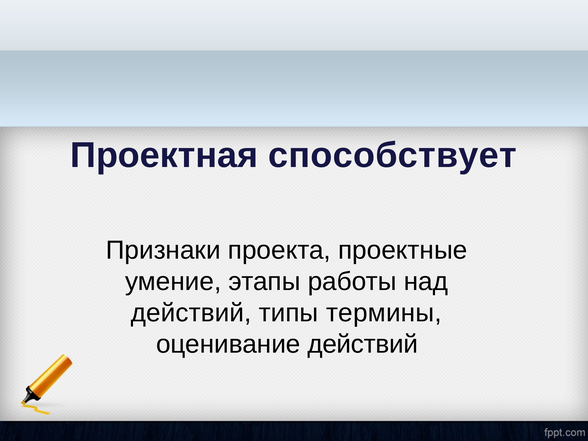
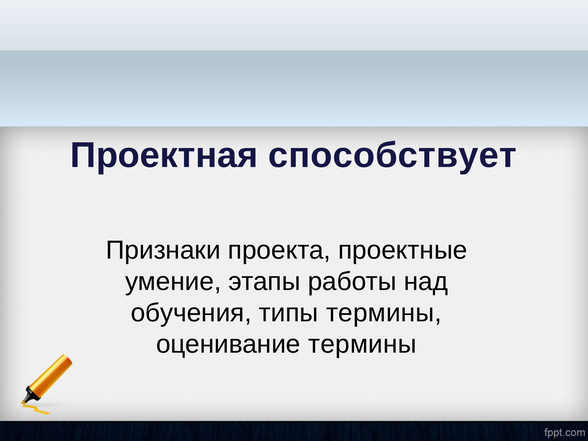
действий: действий -> обучения (191, 313)
оценивание действий: действий -> термины (362, 344)
